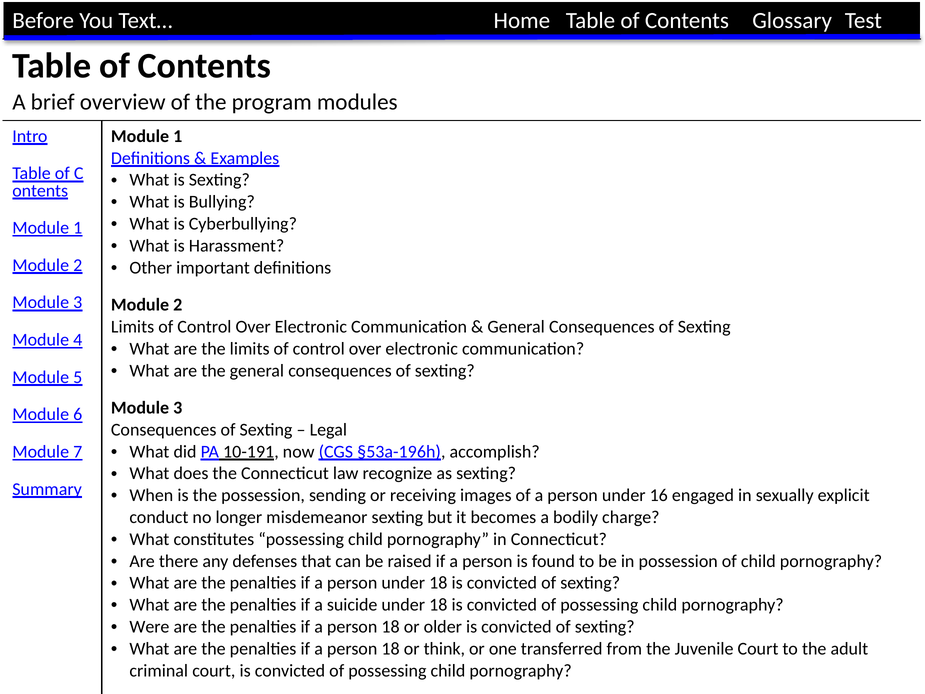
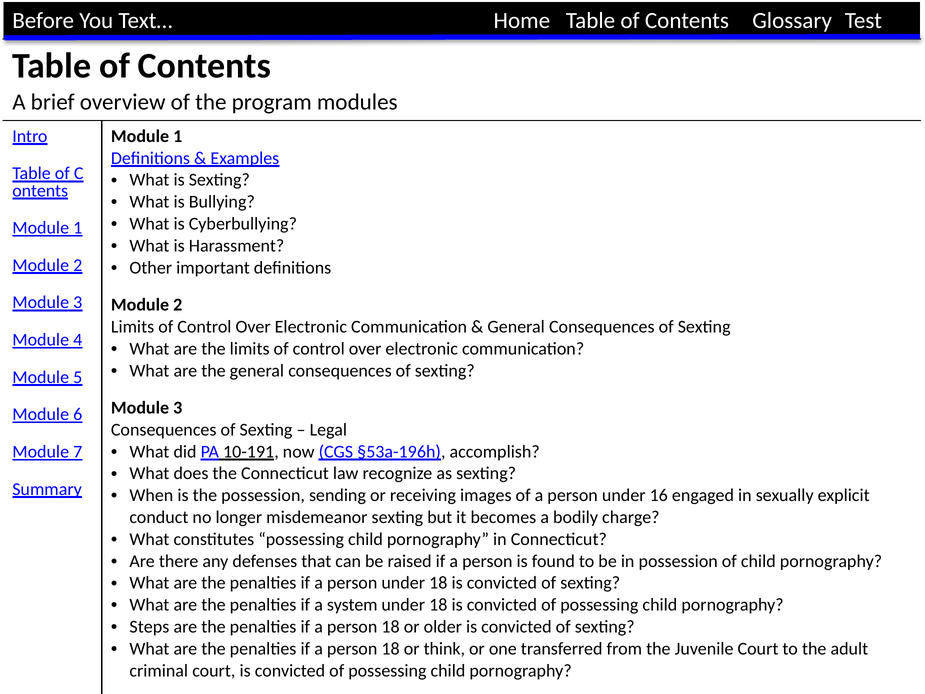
suicide: suicide -> system (352, 605)
Were: Were -> Steps (149, 627)
